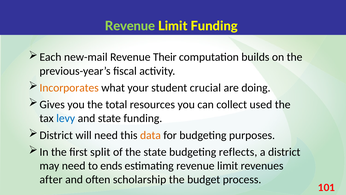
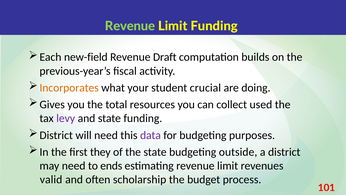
new-mail: new-mail -> new-field (86, 57)
Their: Their -> Draft (165, 57)
levy colour: blue -> purple (66, 118)
data colour: orange -> purple (150, 135)
split: split -> they (100, 152)
reflects: reflects -> outside (238, 152)
after: after -> valid (51, 179)
